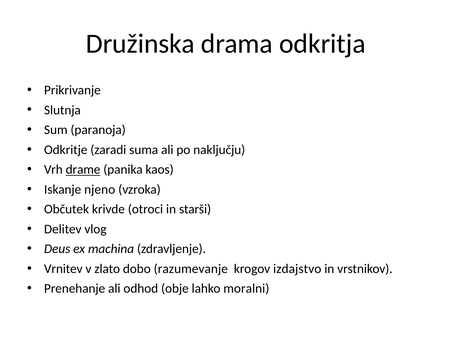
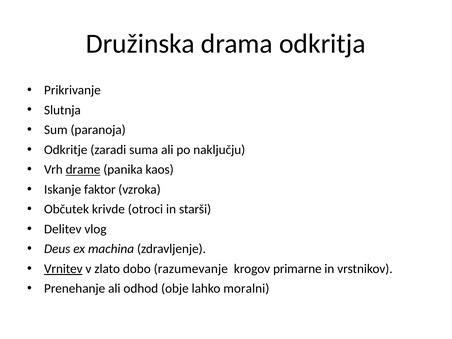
njeno: njeno -> faktor (100, 189)
Vrnitev underline: none -> present (63, 269)
izdajstvo: izdajstvo -> primarne (297, 269)
